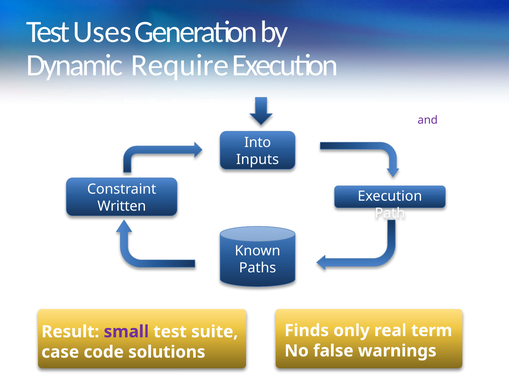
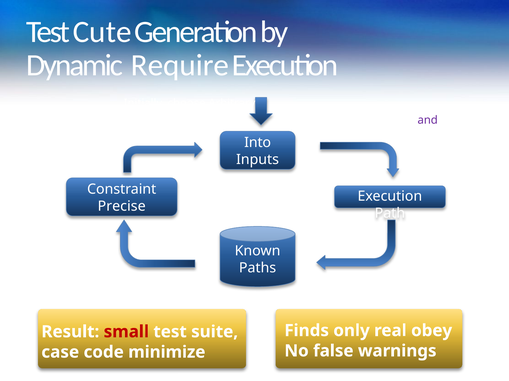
Uses: Uses -> Cute (102, 32)
Written: Written -> Precise (122, 206)
term: term -> obey (432, 331)
small colour: purple -> red (126, 332)
solutions: solutions -> minimize (167, 353)
